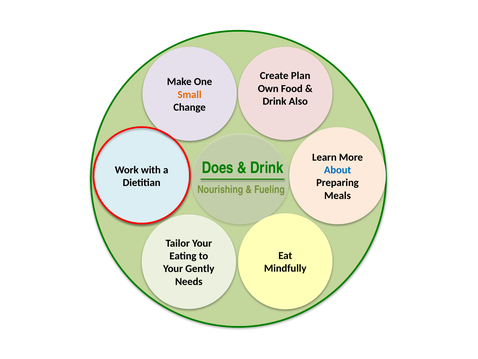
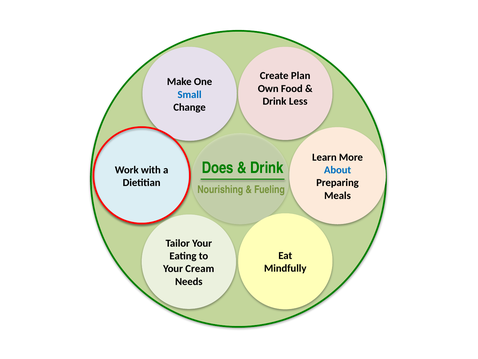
Small colour: orange -> blue (190, 94)
Also: Also -> Less (298, 101)
Gently: Gently -> Cream (200, 268)
